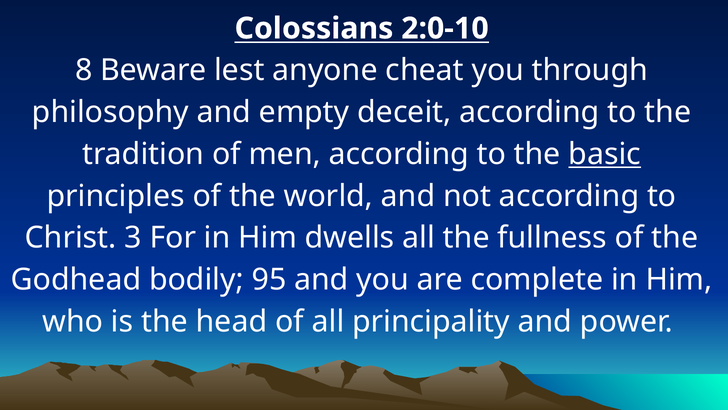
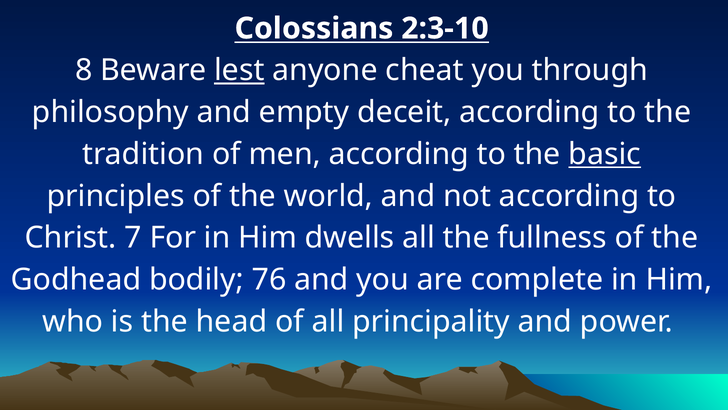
2:0-10: 2:0-10 -> 2:3-10 (445, 28)
lest underline: none -> present (239, 70)
3: 3 -> 7 (133, 238)
95: 95 -> 76 (269, 279)
